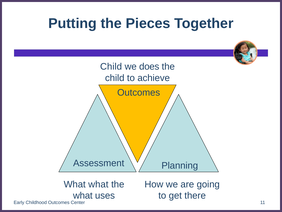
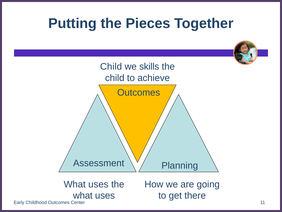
does: does -> skills (149, 66)
what: what -> uses (98, 184)
